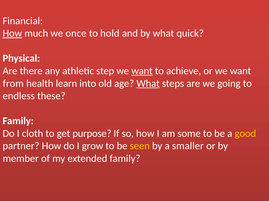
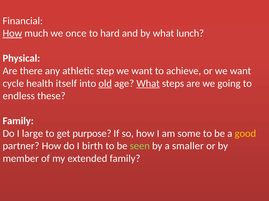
hold: hold -> hard (110, 33)
quick: quick -> lunch (190, 33)
want underline: present -> none (142, 71)
from: from -> cycle (13, 84)
learn: learn -> itself (66, 84)
old underline: none -> present (105, 84)
cloth: cloth -> large (33, 134)
grow: grow -> birth (92, 146)
seen colour: yellow -> light green (140, 146)
